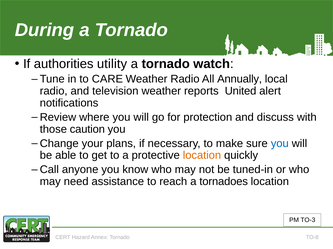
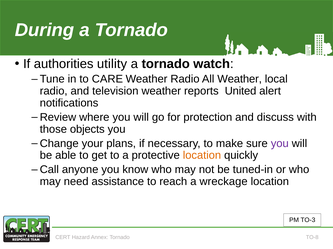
All Annually: Annually -> Weather (240, 79)
caution: caution -> objects (87, 130)
you colour: blue -> purple (280, 144)
tornadoes: tornadoes -> wreckage (224, 182)
